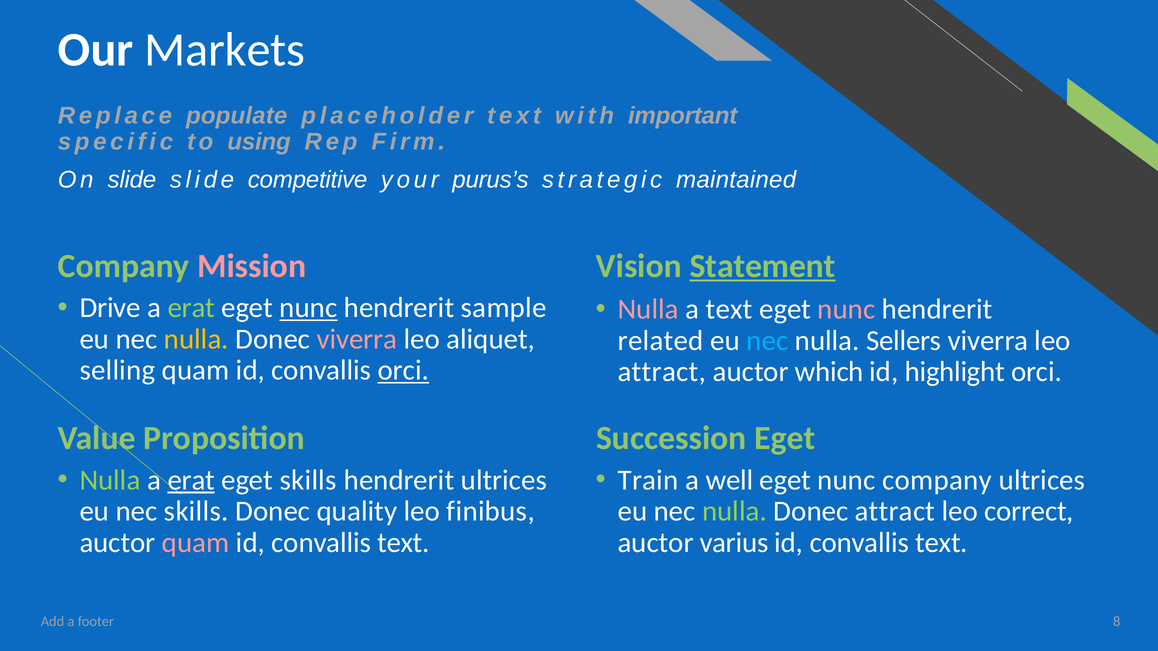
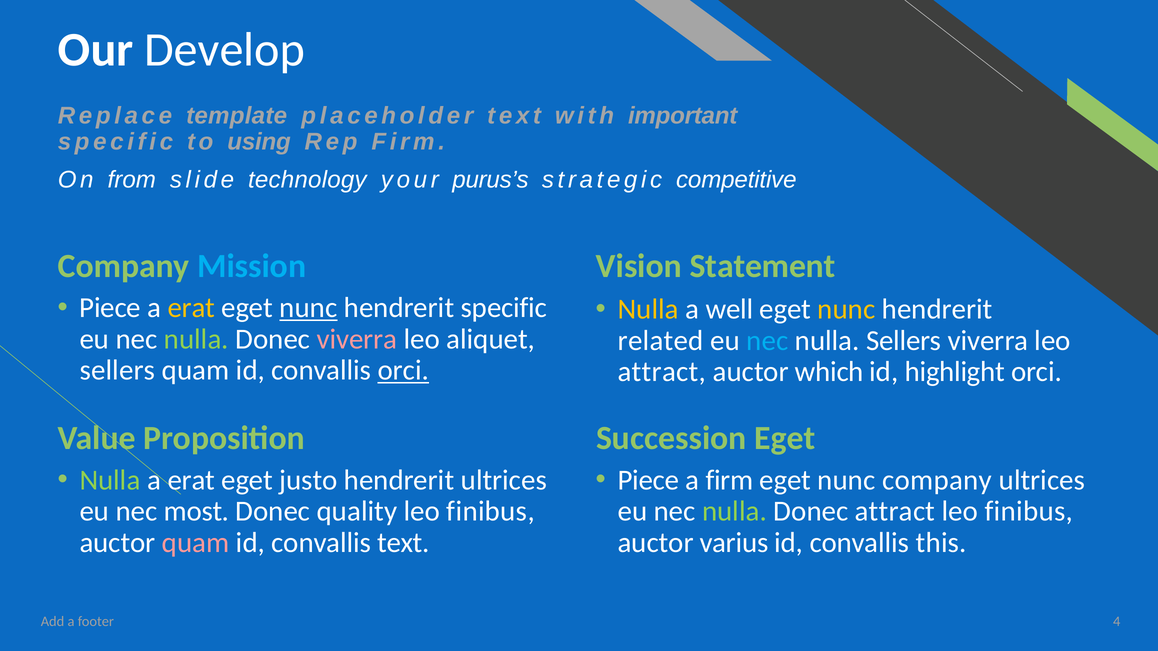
Markets: Markets -> Develop (225, 50)
populate: populate -> template (237, 116)
On slide: slide -> from (132, 180)
competitive: competitive -> technology (307, 180)
maintained: maintained -> competitive (736, 180)
Mission colour: pink -> light blue (252, 266)
Statement underline: present -> none (763, 266)
Drive: Drive -> Piece (110, 308)
erat colour: light green -> yellow (191, 308)
hendrerit sample: sample -> specific (504, 308)
Nulla colour: pink -> yellow (648, 309)
a text: text -> well (729, 309)
nunc colour: pink -> yellow (846, 309)
nulla colour: yellow -> light green (196, 339)
selling: selling -> sellers (117, 371)
erat underline: present -> none (191, 480)
eget skills: skills -> justo (308, 480)
Train: Train -> Piece (648, 480)
a well: well -> firm (729, 480)
nec skills: skills -> most (196, 512)
correct: correct -> finibus (1029, 512)
text: text -> this (941, 543)
8: 8 -> 4 (1117, 622)
